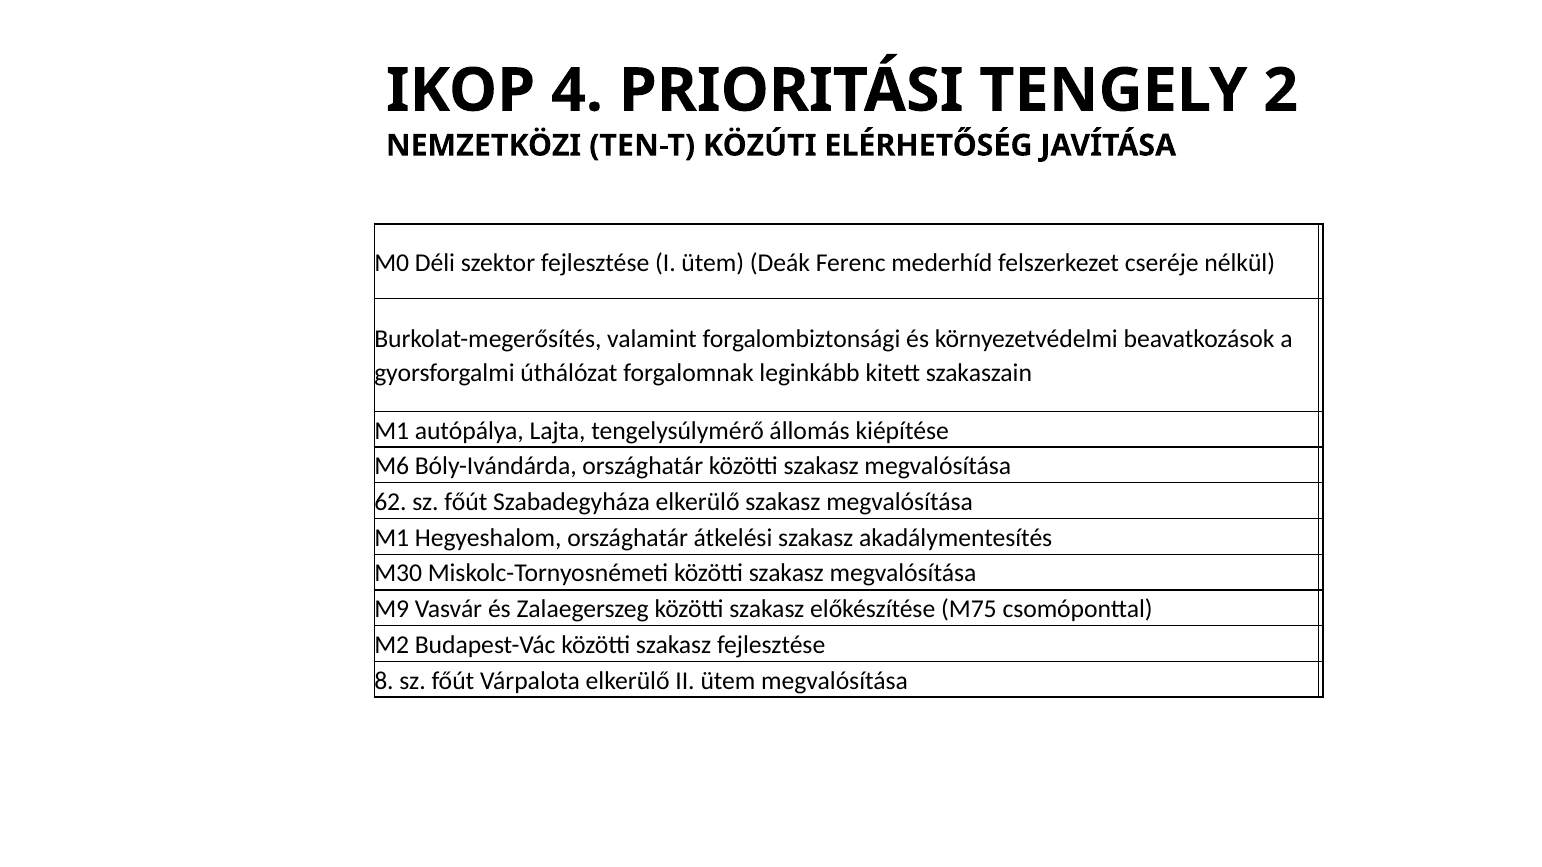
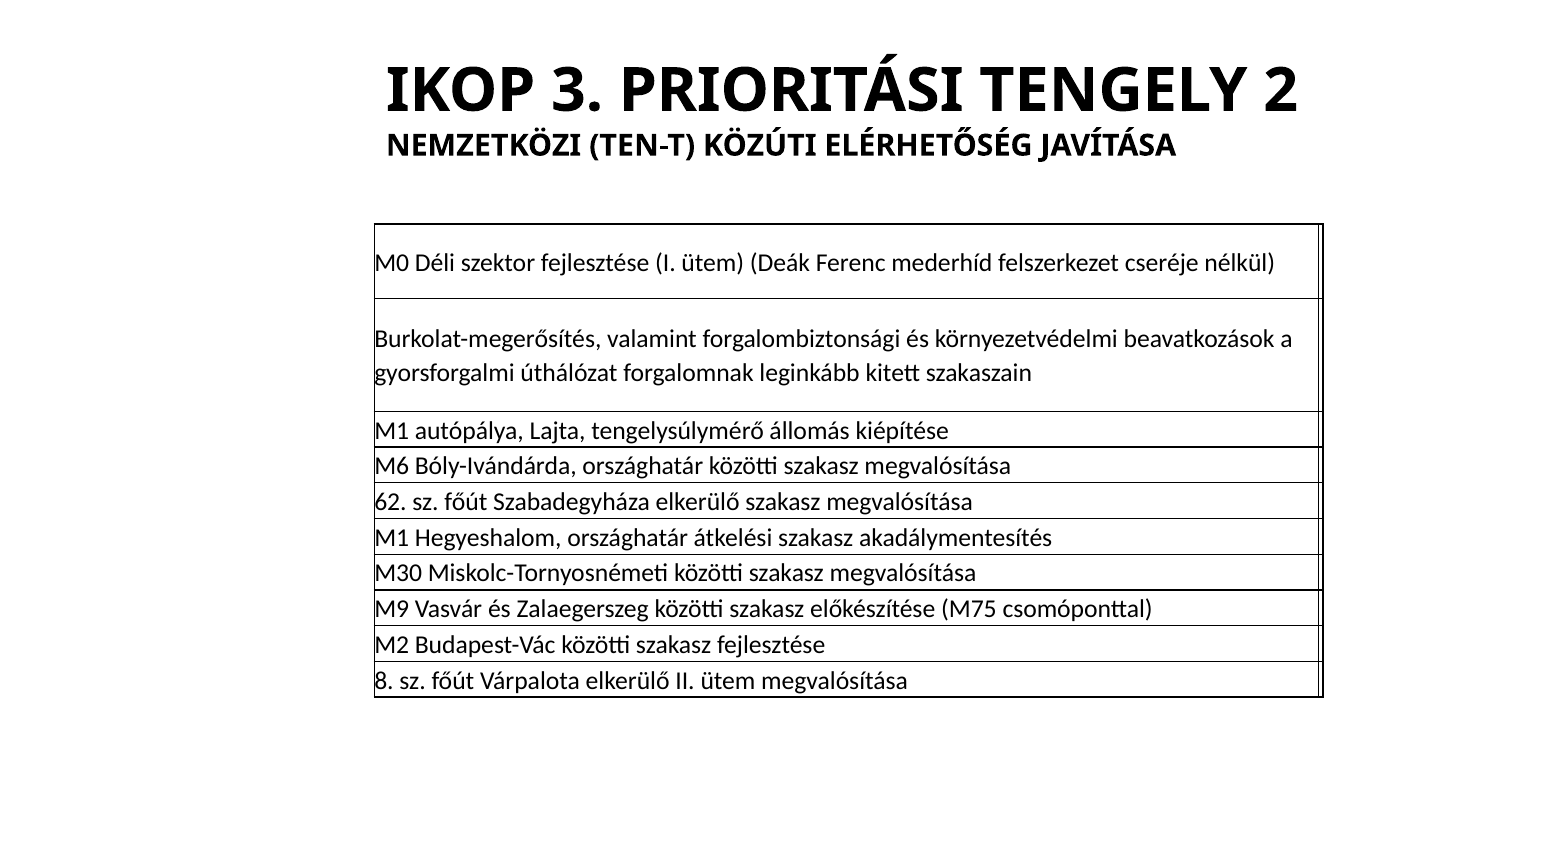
4: 4 -> 3 (577, 91)
